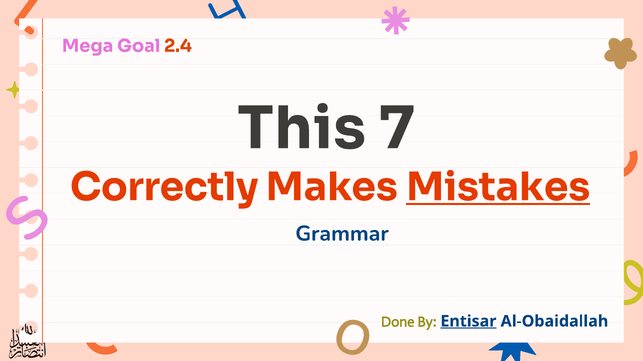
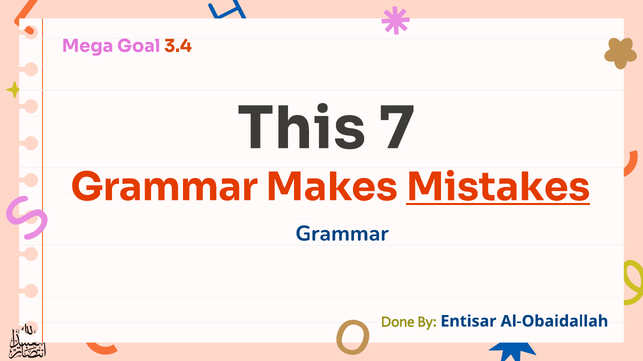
2.4: 2.4 -> 3.4 (178, 46)
Correctly: Correctly -> Grammar (164, 188)
Entisar underline: present -> none (468, 322)
